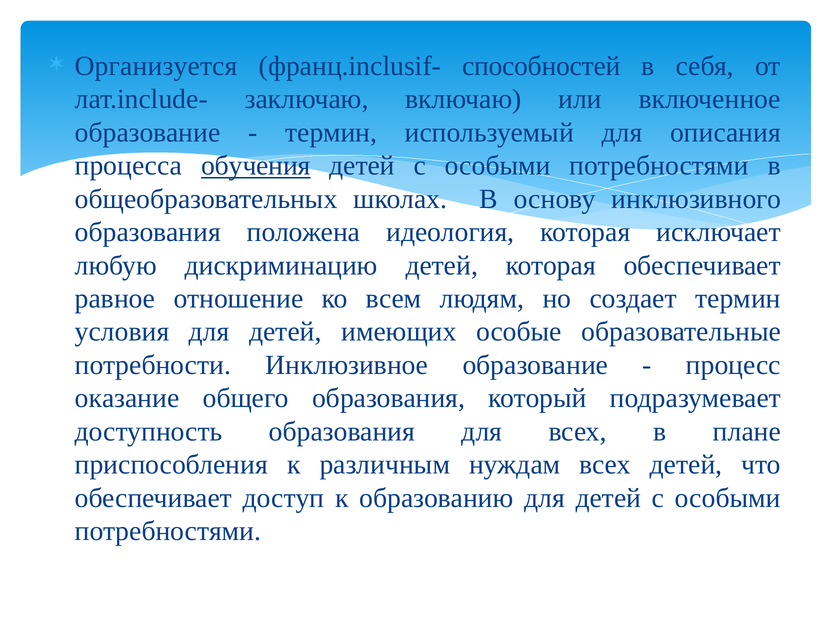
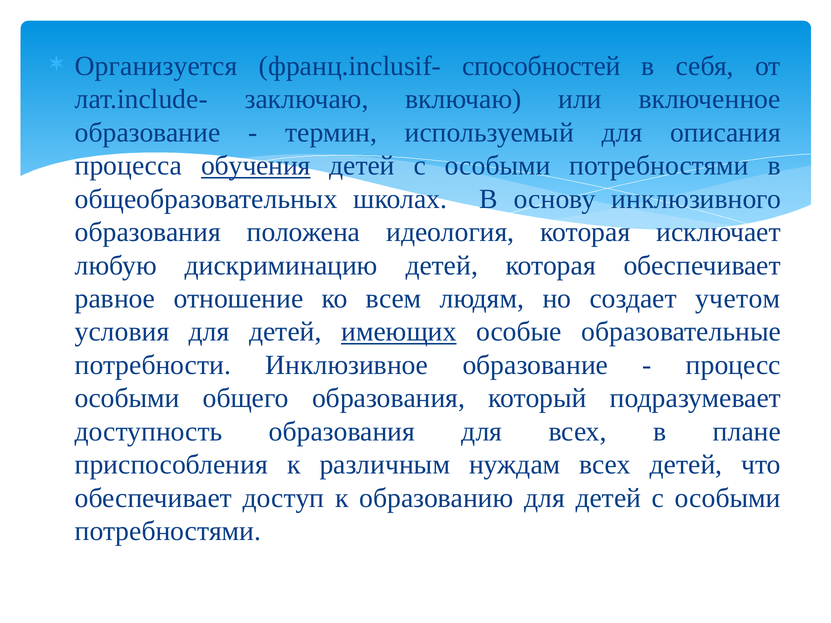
создает термин: термин -> учетом (738, 299)
имеющих underline: none -> present (399, 332)
оказание: оказание -> особыми (127, 398)
